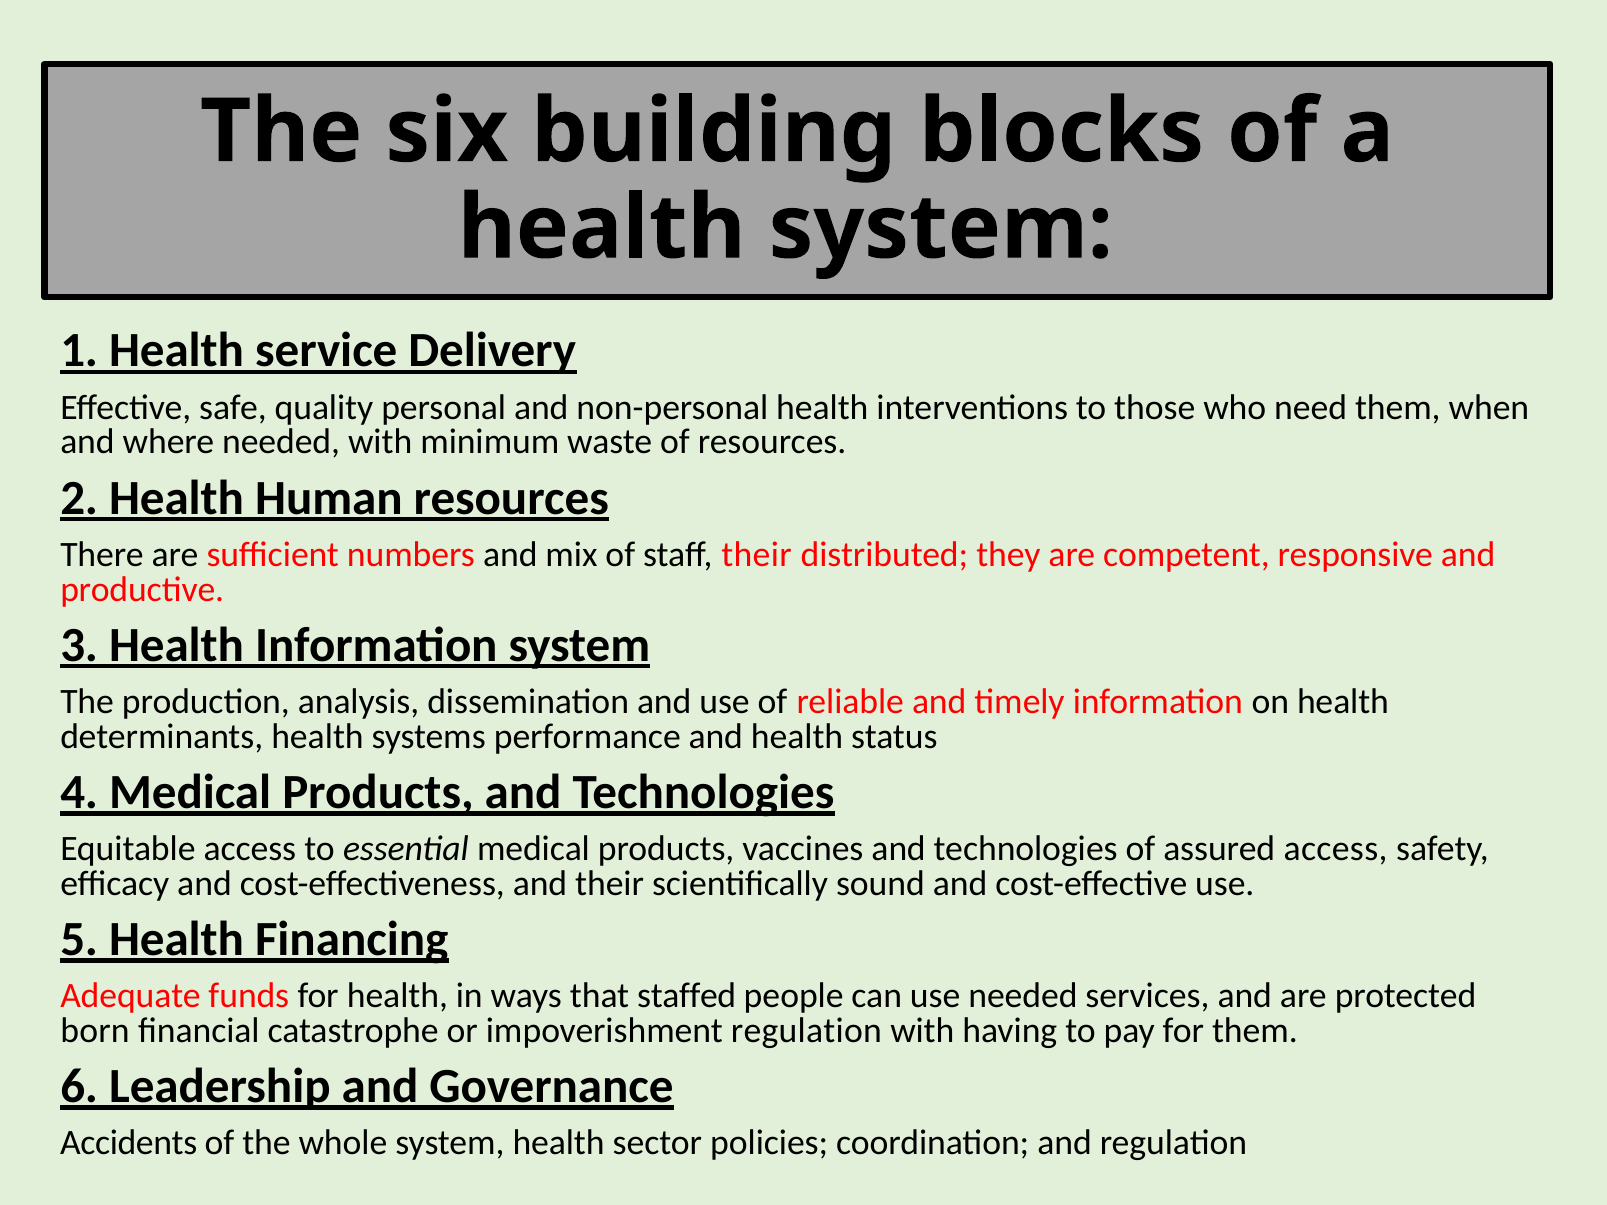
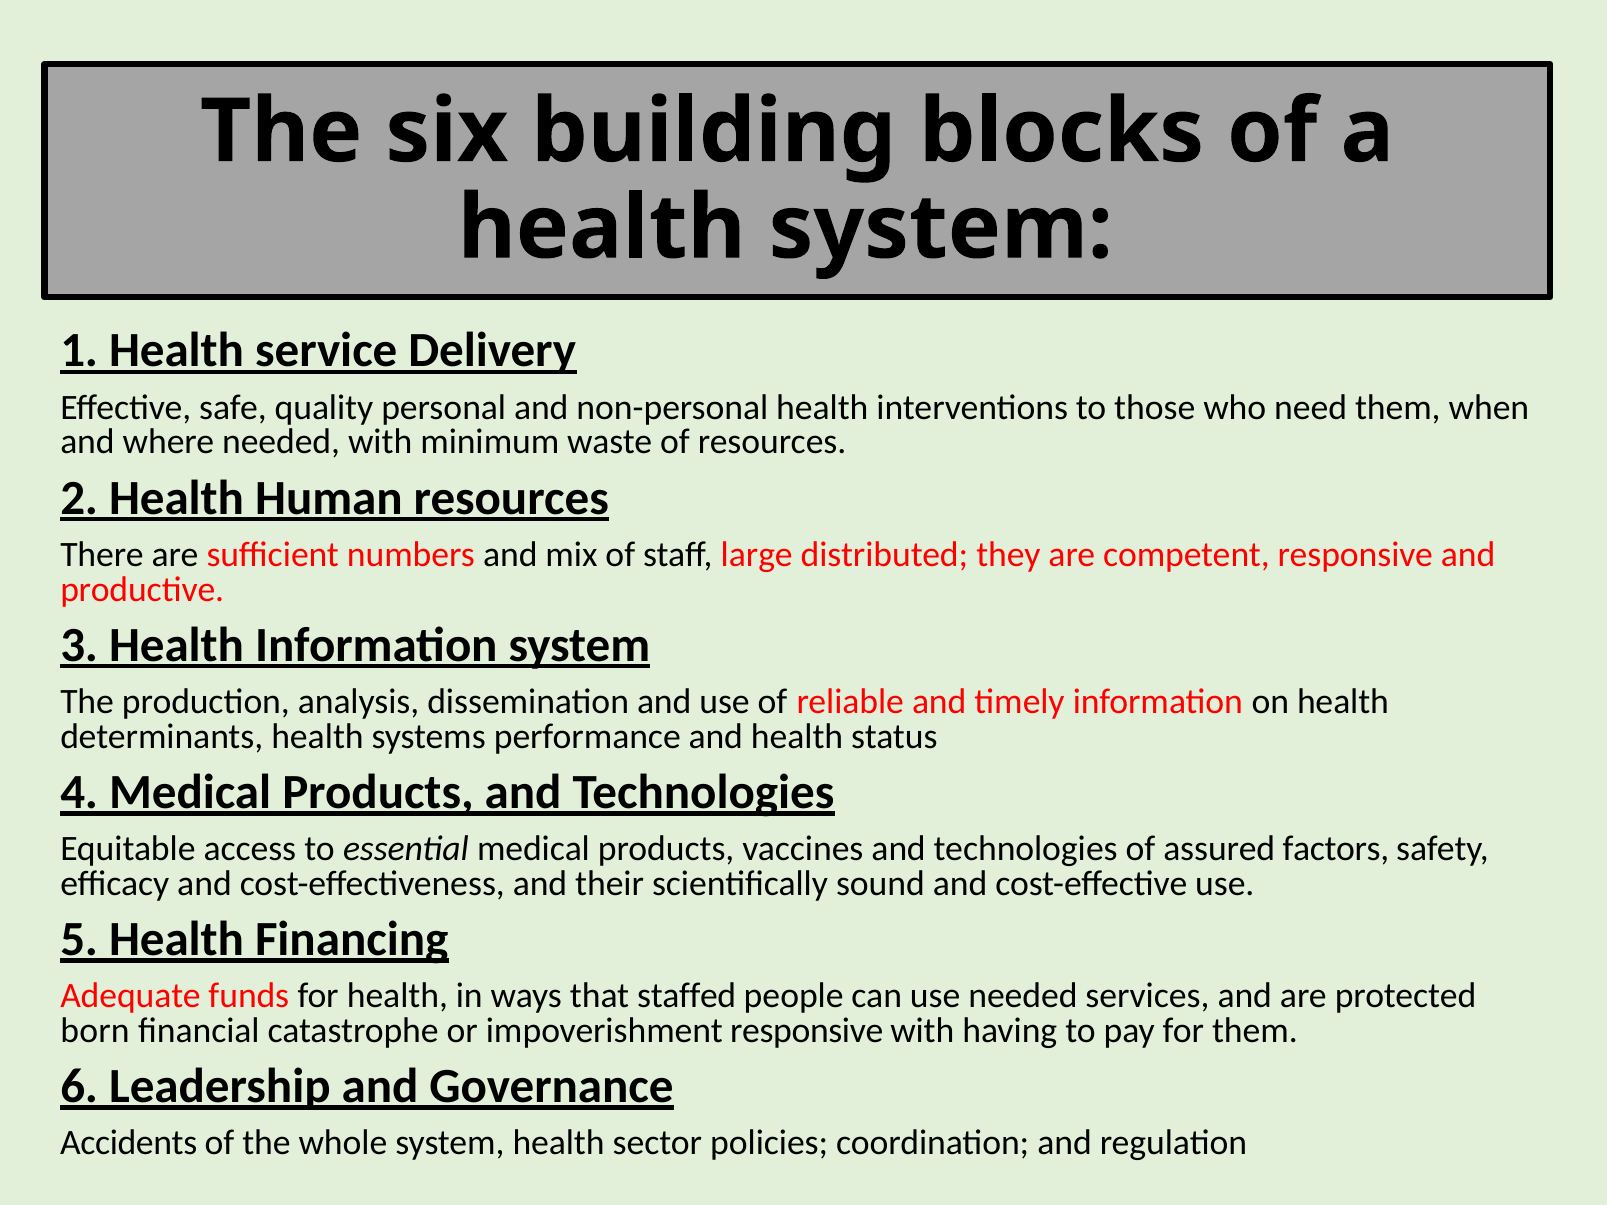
staff their: their -> large (757, 555)
assured access: access -> factors (1336, 849)
impoverishment regulation: regulation -> responsive (807, 1031)
